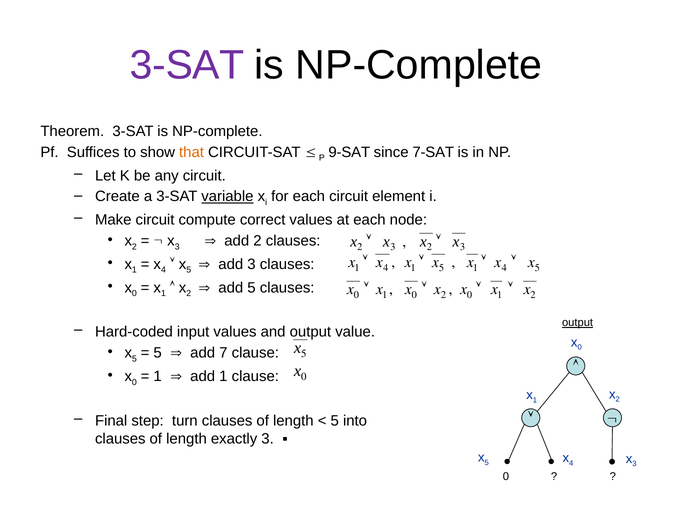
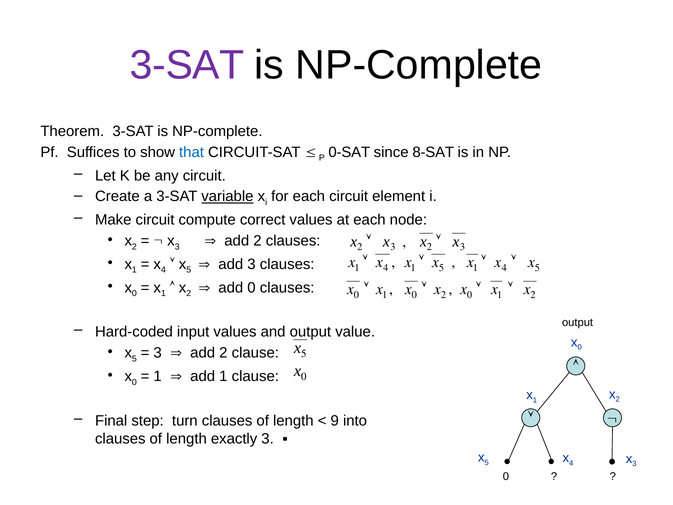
that colour: orange -> blue (192, 152)
9-SAT: 9-SAT -> 0-SAT (349, 152)
7-SAT: 7-SAT -> 8-SAT (433, 152)
add 5: 5 -> 0 (252, 288)
output underline: present -> none (578, 323)
5: 5 -> 3 (158, 353)
7: 7 -> 2 (223, 353)
5: 5 -> 9 (335, 421)
